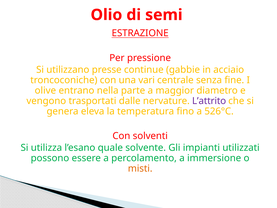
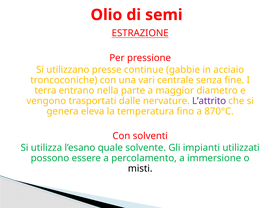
olive: olive -> terra (45, 90)
526°C: 526°C -> 870°C (219, 111)
misti colour: orange -> black (140, 168)
